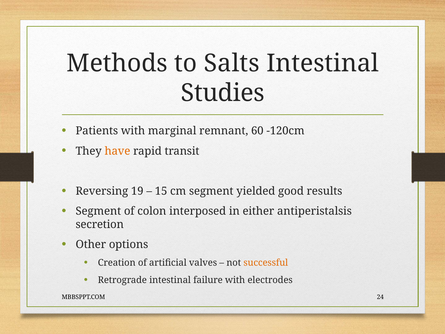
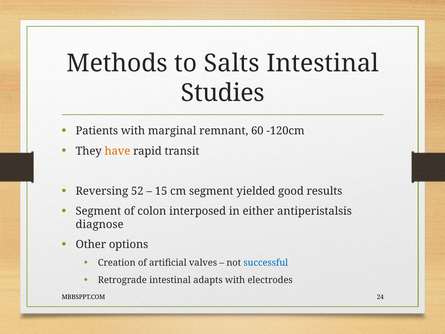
19: 19 -> 52 (137, 191)
secretion: secretion -> diagnose (100, 224)
successful colour: orange -> blue (266, 263)
failure: failure -> adapts (208, 280)
